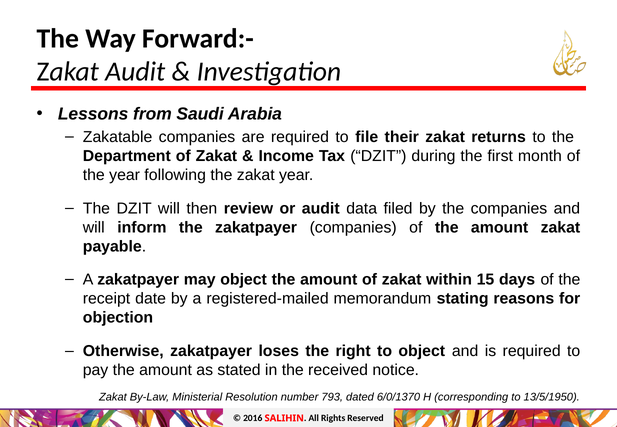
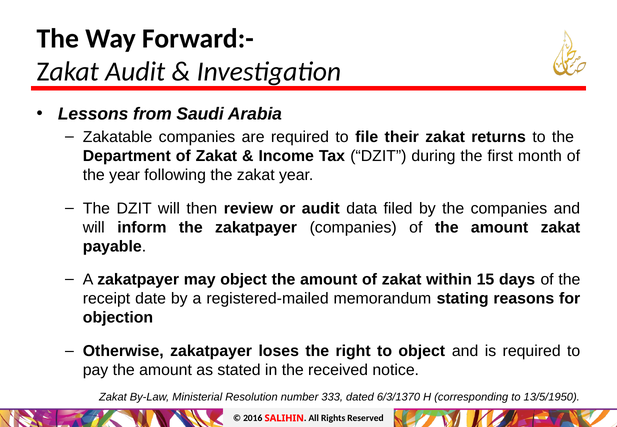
793: 793 -> 333 (332, 397)
6/0/1370: 6/0/1370 -> 6/3/1370 (399, 397)
